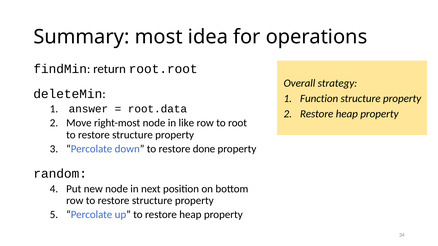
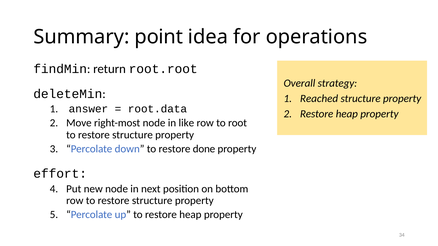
most: most -> point (159, 37)
Function: Function -> Reached (319, 99)
random: random -> effort (60, 174)
